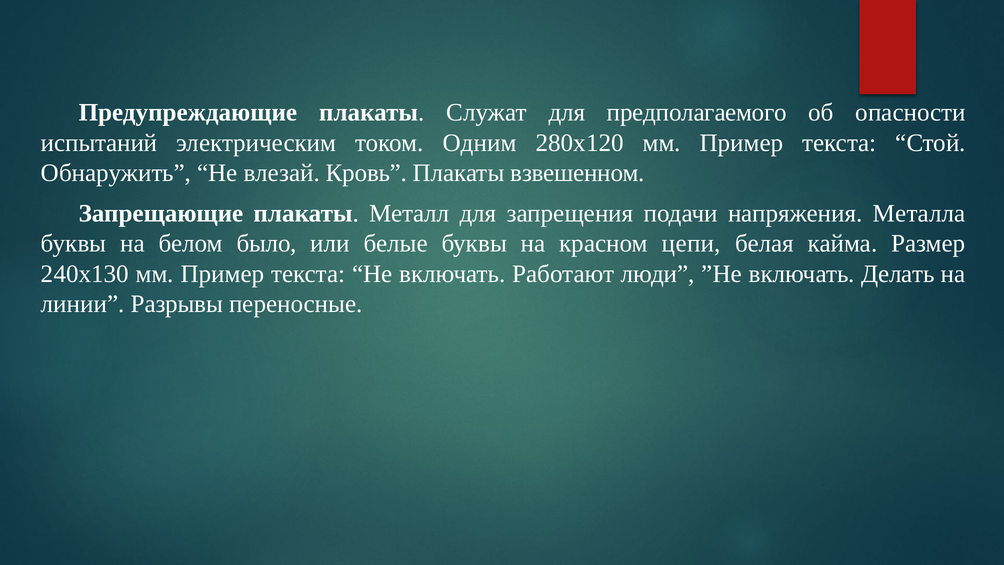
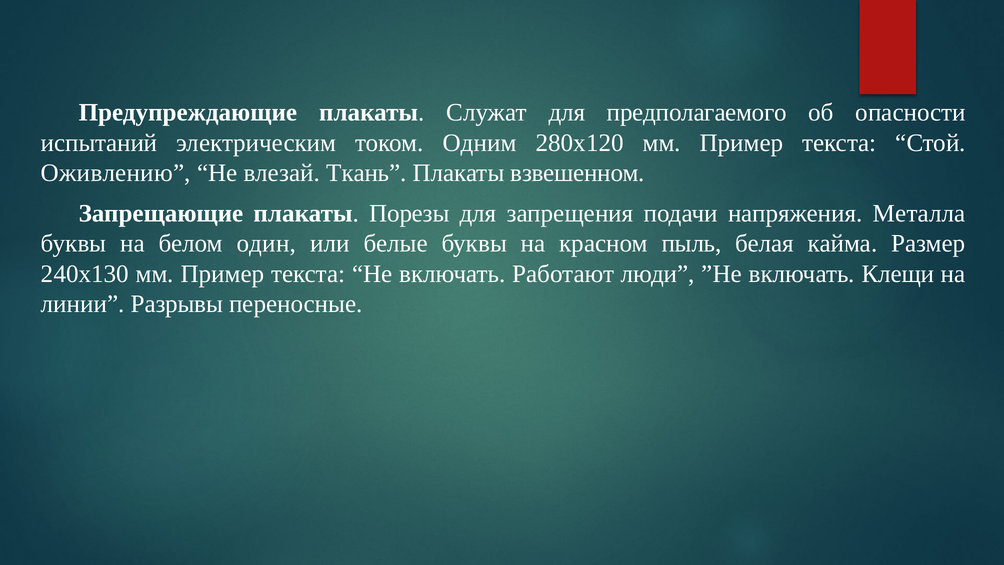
Обнаружить: Обнаружить -> Оживлению (116, 173)
Кровь: Кровь -> Ткань (366, 173)
Металл: Металл -> Порезы (409, 213)
было: было -> один (266, 244)
цепи: цепи -> пыль (692, 244)
Делать: Делать -> Клещи (898, 274)
